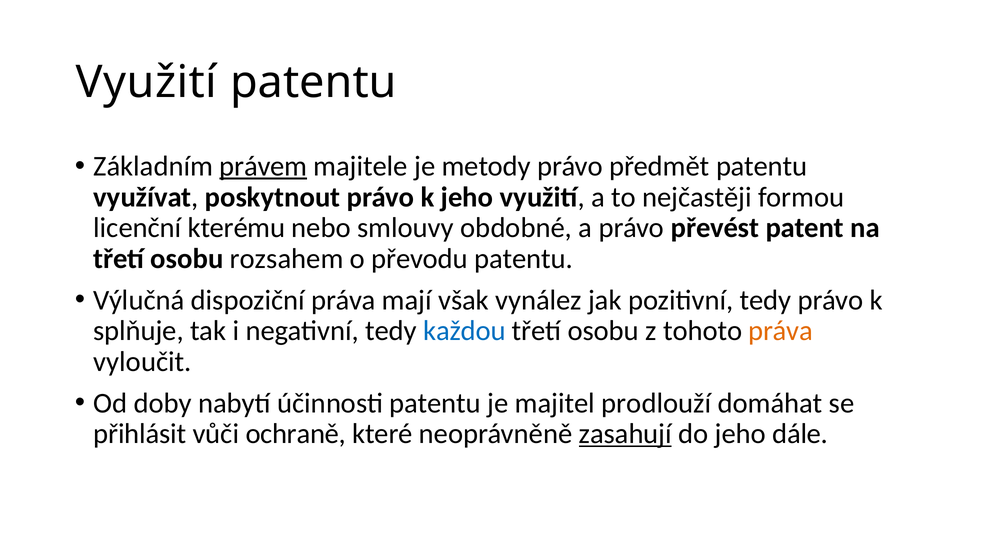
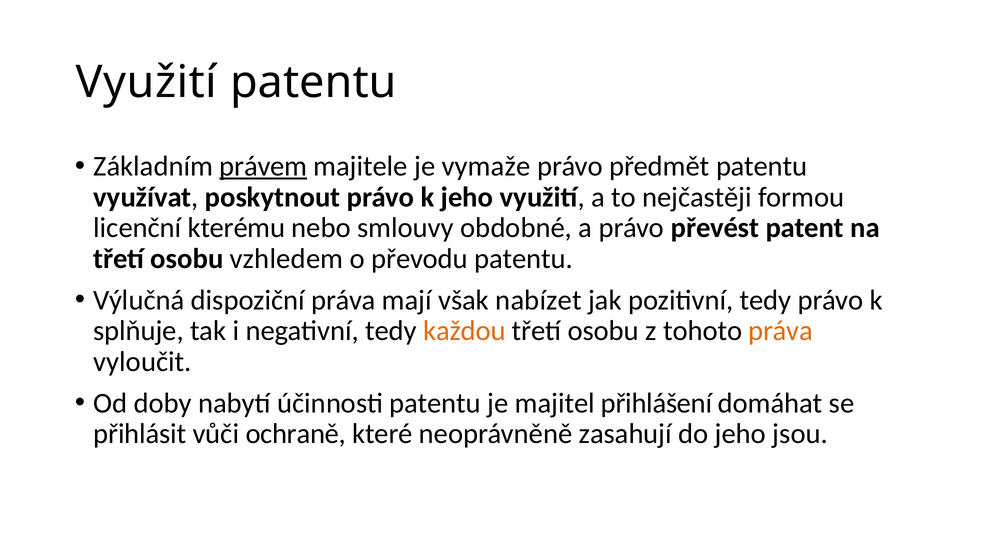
metody: metody -> vymaže (486, 166)
rozsahem: rozsahem -> vzhledem (287, 259)
vynález: vynález -> nabízet (539, 300)
každou colour: blue -> orange (464, 331)
prodlouží: prodlouží -> přihlášení (657, 403)
zasahují underline: present -> none (625, 434)
dále: dále -> jsou (800, 434)
